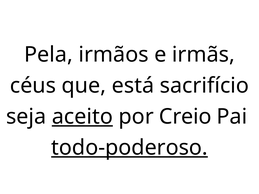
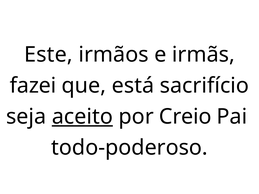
Pela: Pela -> Este (48, 55)
céus: céus -> fazei (33, 86)
todo-poderoso underline: present -> none (129, 148)
